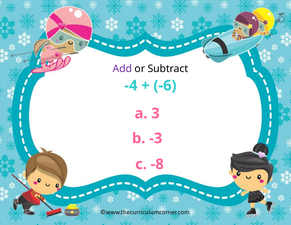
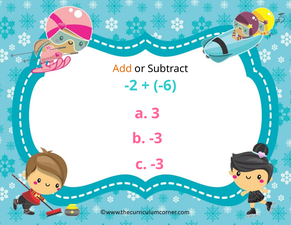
Add colour: purple -> orange (122, 69)
-4: -4 -> -2 (131, 86)
c -8: -8 -> -3 (157, 164)
